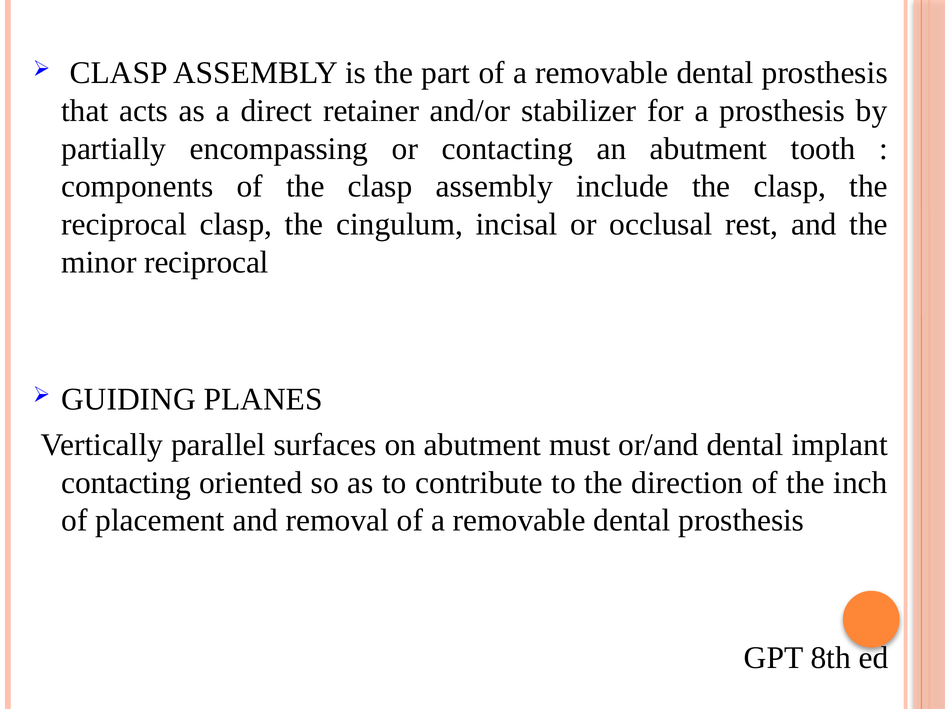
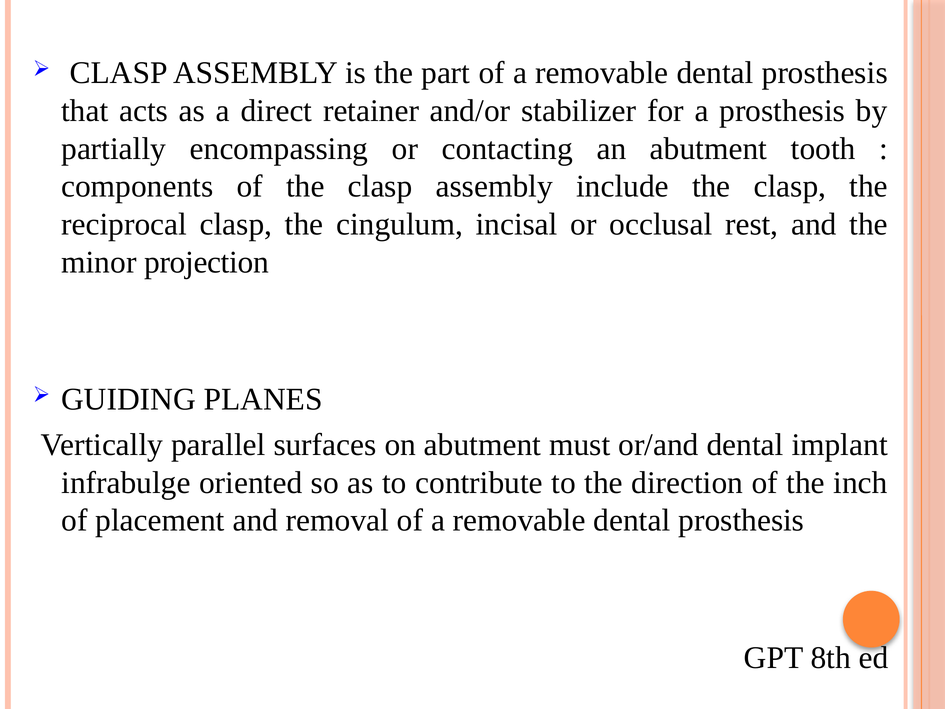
minor reciprocal: reciprocal -> projection (206, 262)
contacting: contacting -> infrabulge (126, 483)
